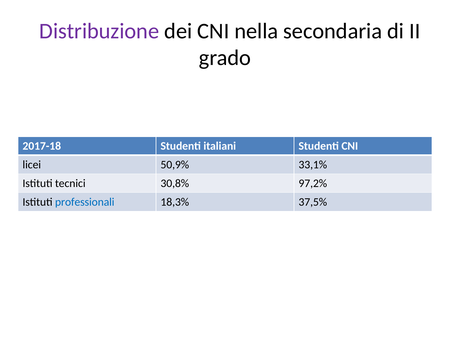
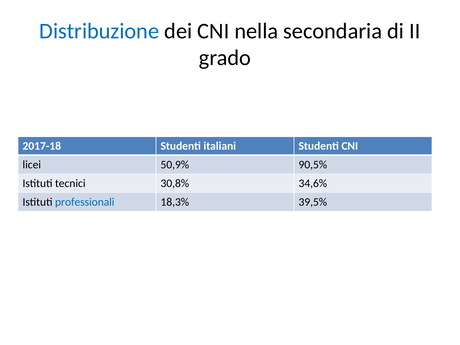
Distribuzione colour: purple -> blue (99, 31)
33,1%: 33,1% -> 90,5% (313, 165)
97,2%: 97,2% -> 34,6% (313, 183)
37,5%: 37,5% -> 39,5% (313, 202)
